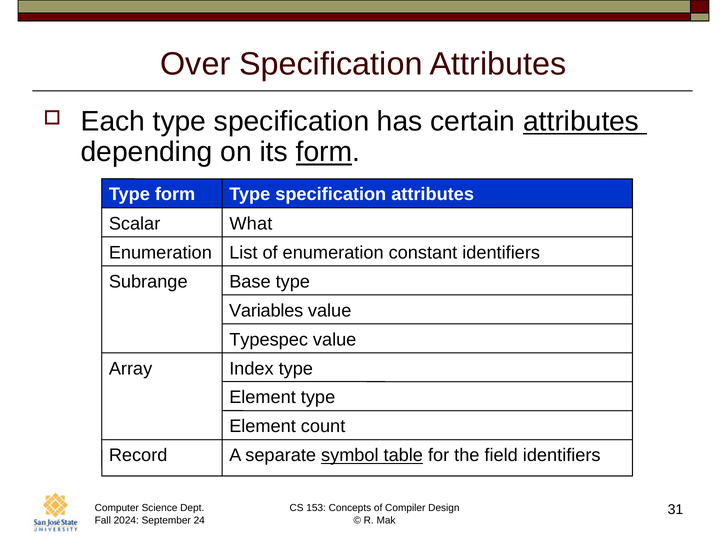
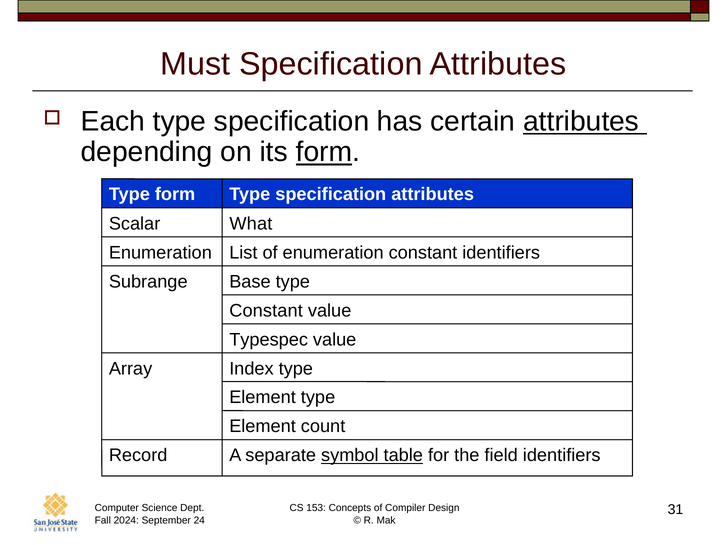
Over: Over -> Must (195, 64)
Variables: Variables -> Constant (266, 311)
